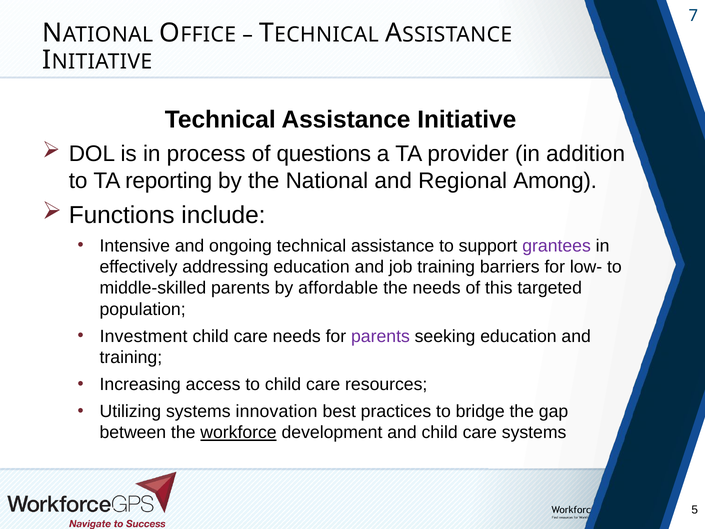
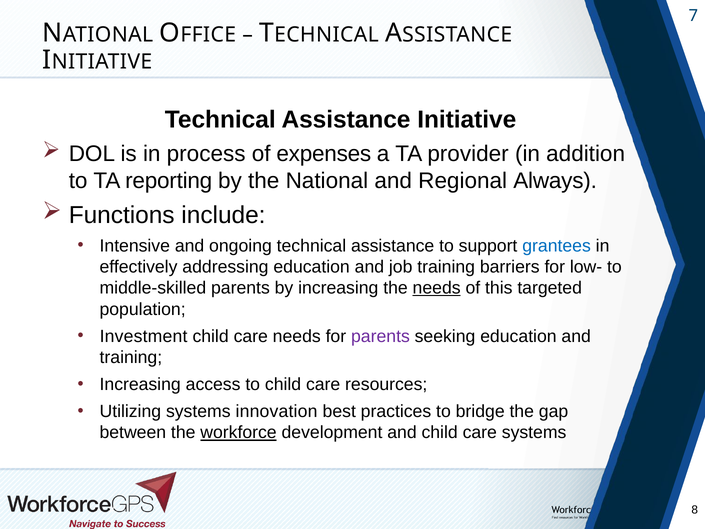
questions: questions -> expenses (324, 154)
Among: Among -> Always (555, 181)
grantees colour: purple -> blue (557, 246)
by affordable: affordable -> increasing (338, 288)
needs underline: none -> present (437, 288)
5: 5 -> 8 (695, 510)
